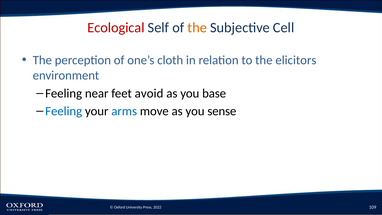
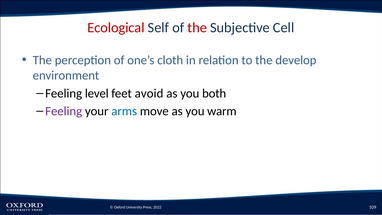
the colour: orange -> red (197, 28)
elicitors: elicitors -> develop (296, 60)
near: near -> level (97, 93)
base: base -> both (214, 93)
Feeling colour: blue -> purple (64, 111)
sense: sense -> warm (222, 111)
